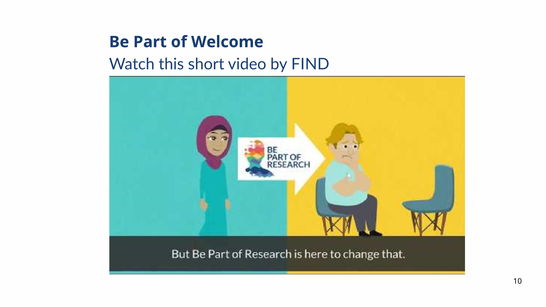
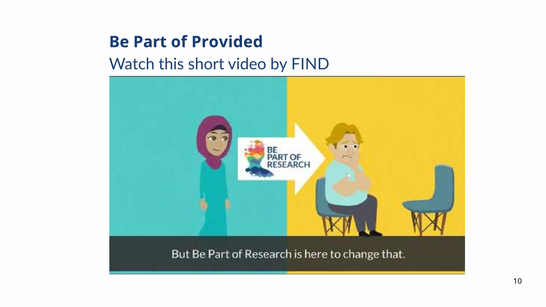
Welcome: Welcome -> Provided (227, 42)
